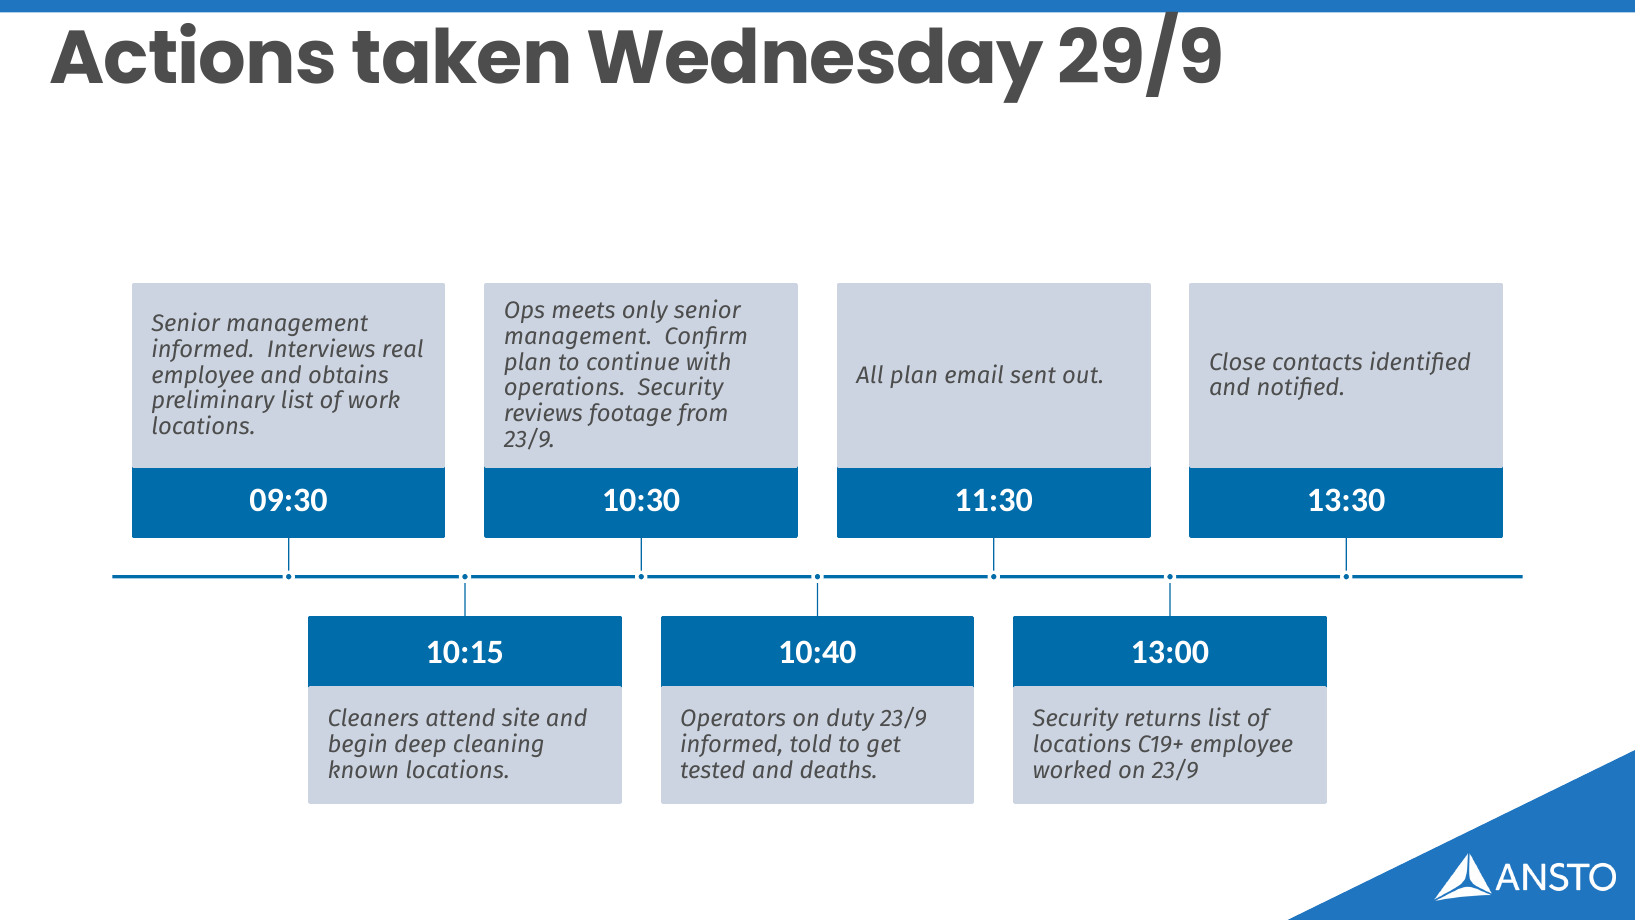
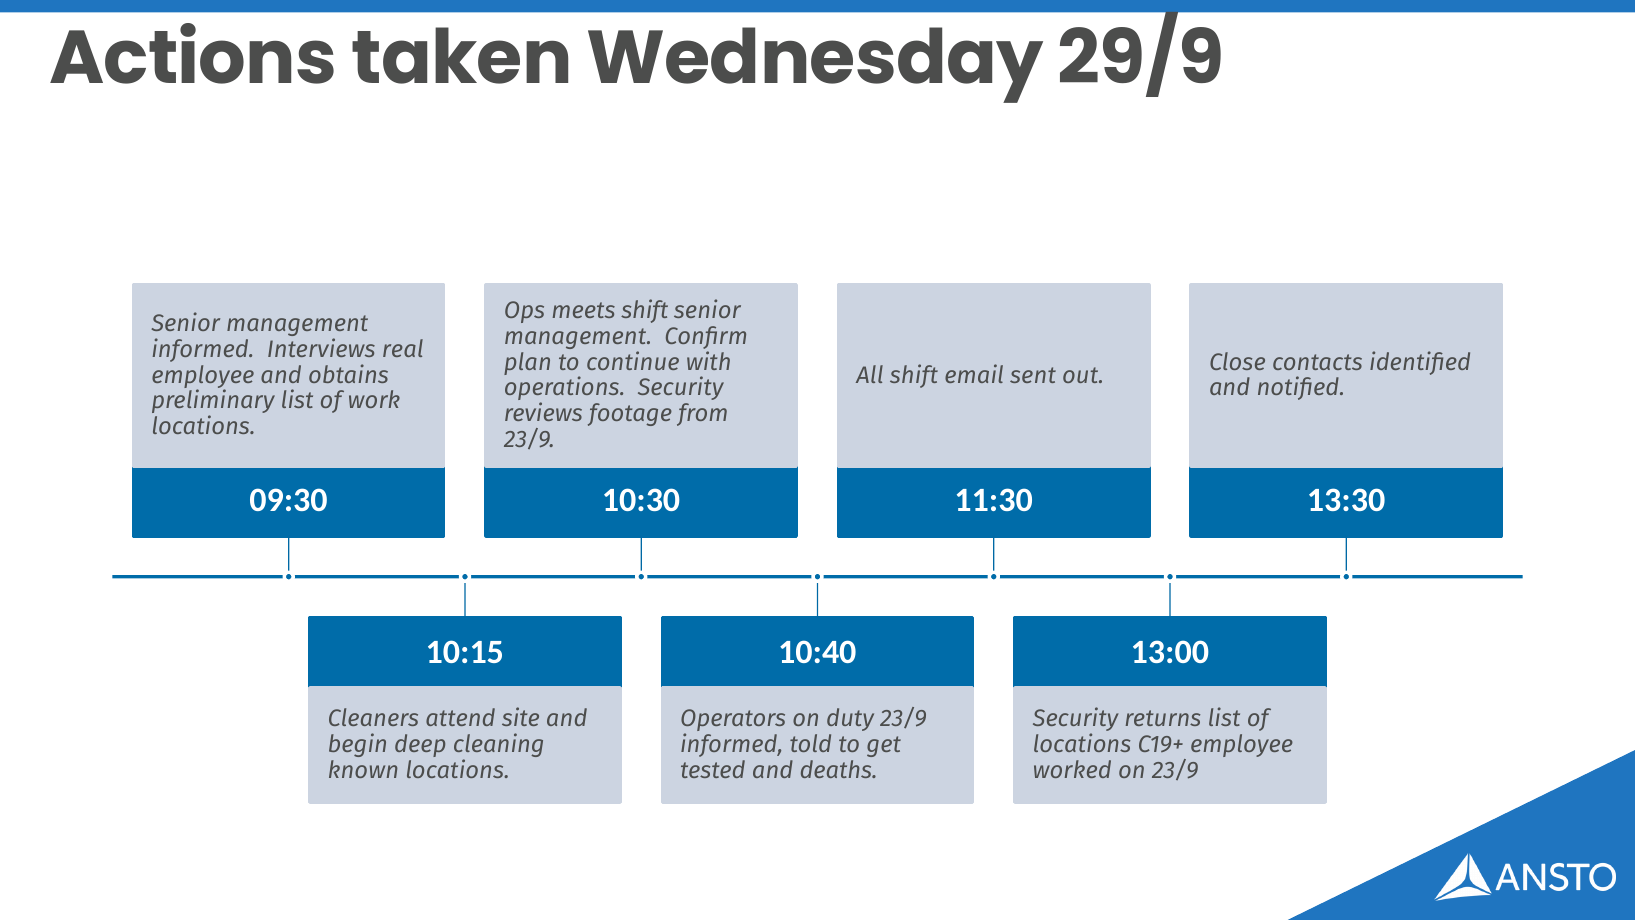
meets only: only -> shift (645, 311)
All plan: plan -> shift (914, 375)
